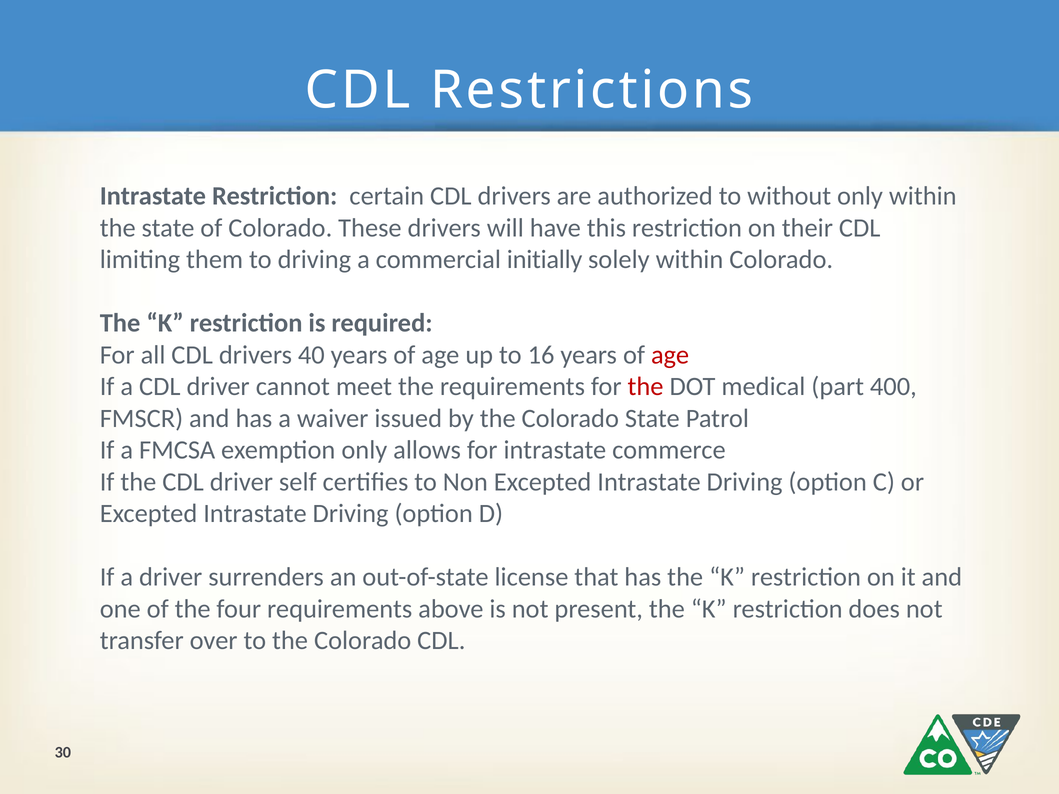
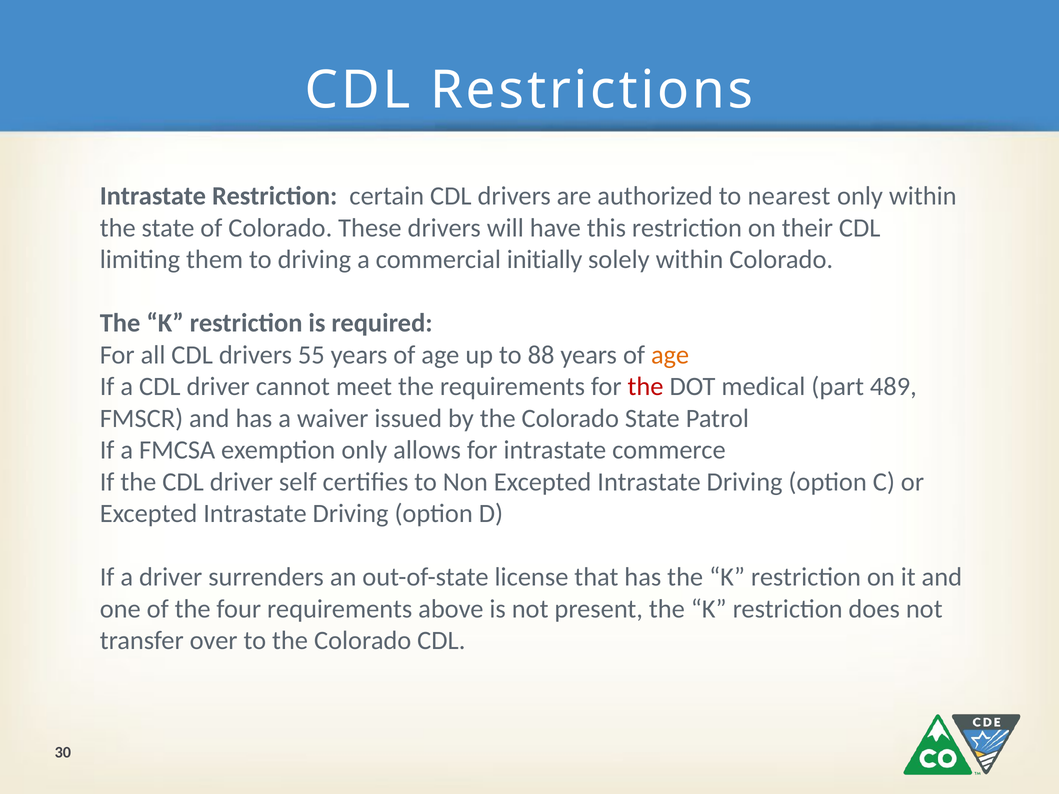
without: without -> nearest (789, 196)
40: 40 -> 55 (311, 355)
16: 16 -> 88 (541, 355)
age colour: red -> orange (670, 355)
400: 400 -> 489 (893, 387)
